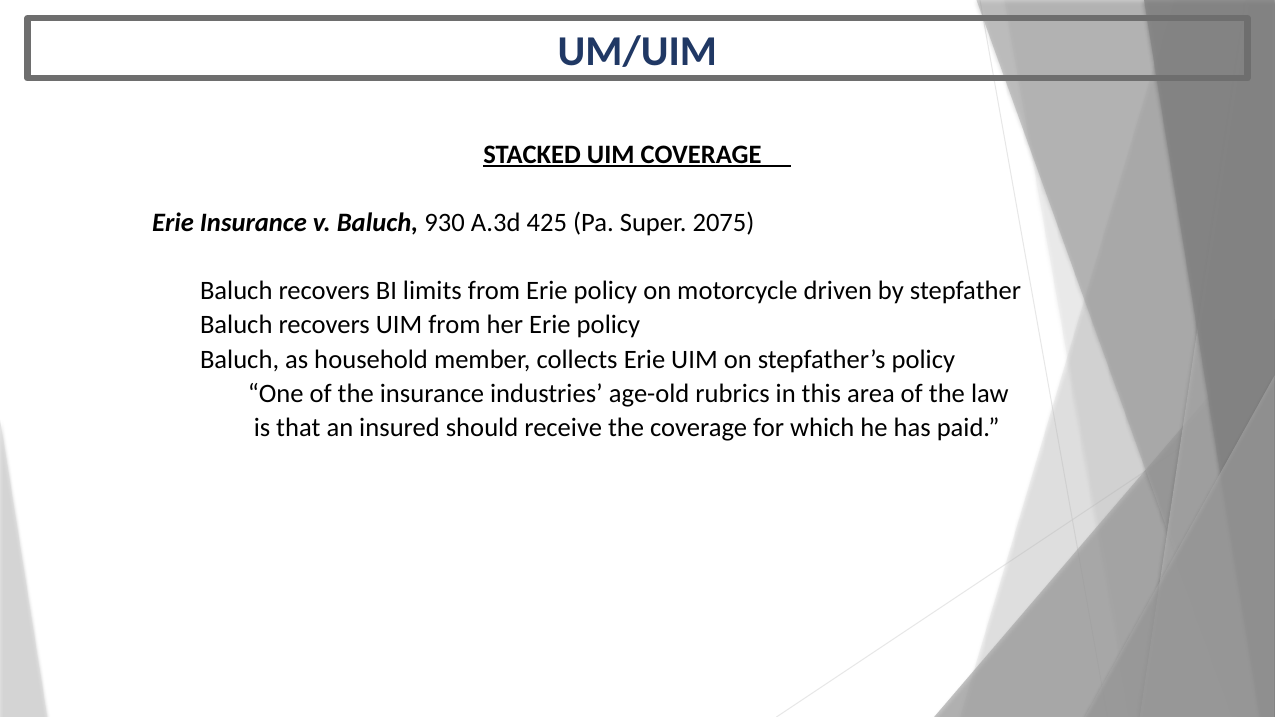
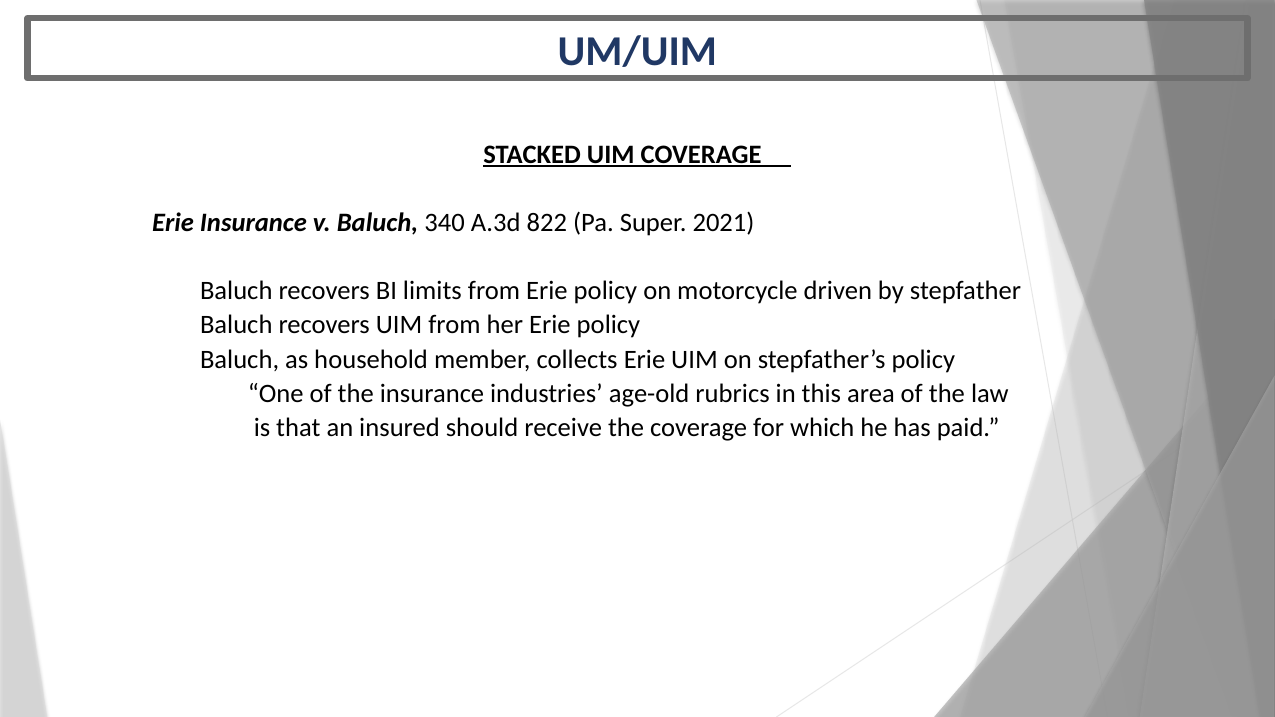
930: 930 -> 340 (445, 223)
425: 425 -> 822 (547, 223)
2075: 2075 -> 2021 (723, 223)
